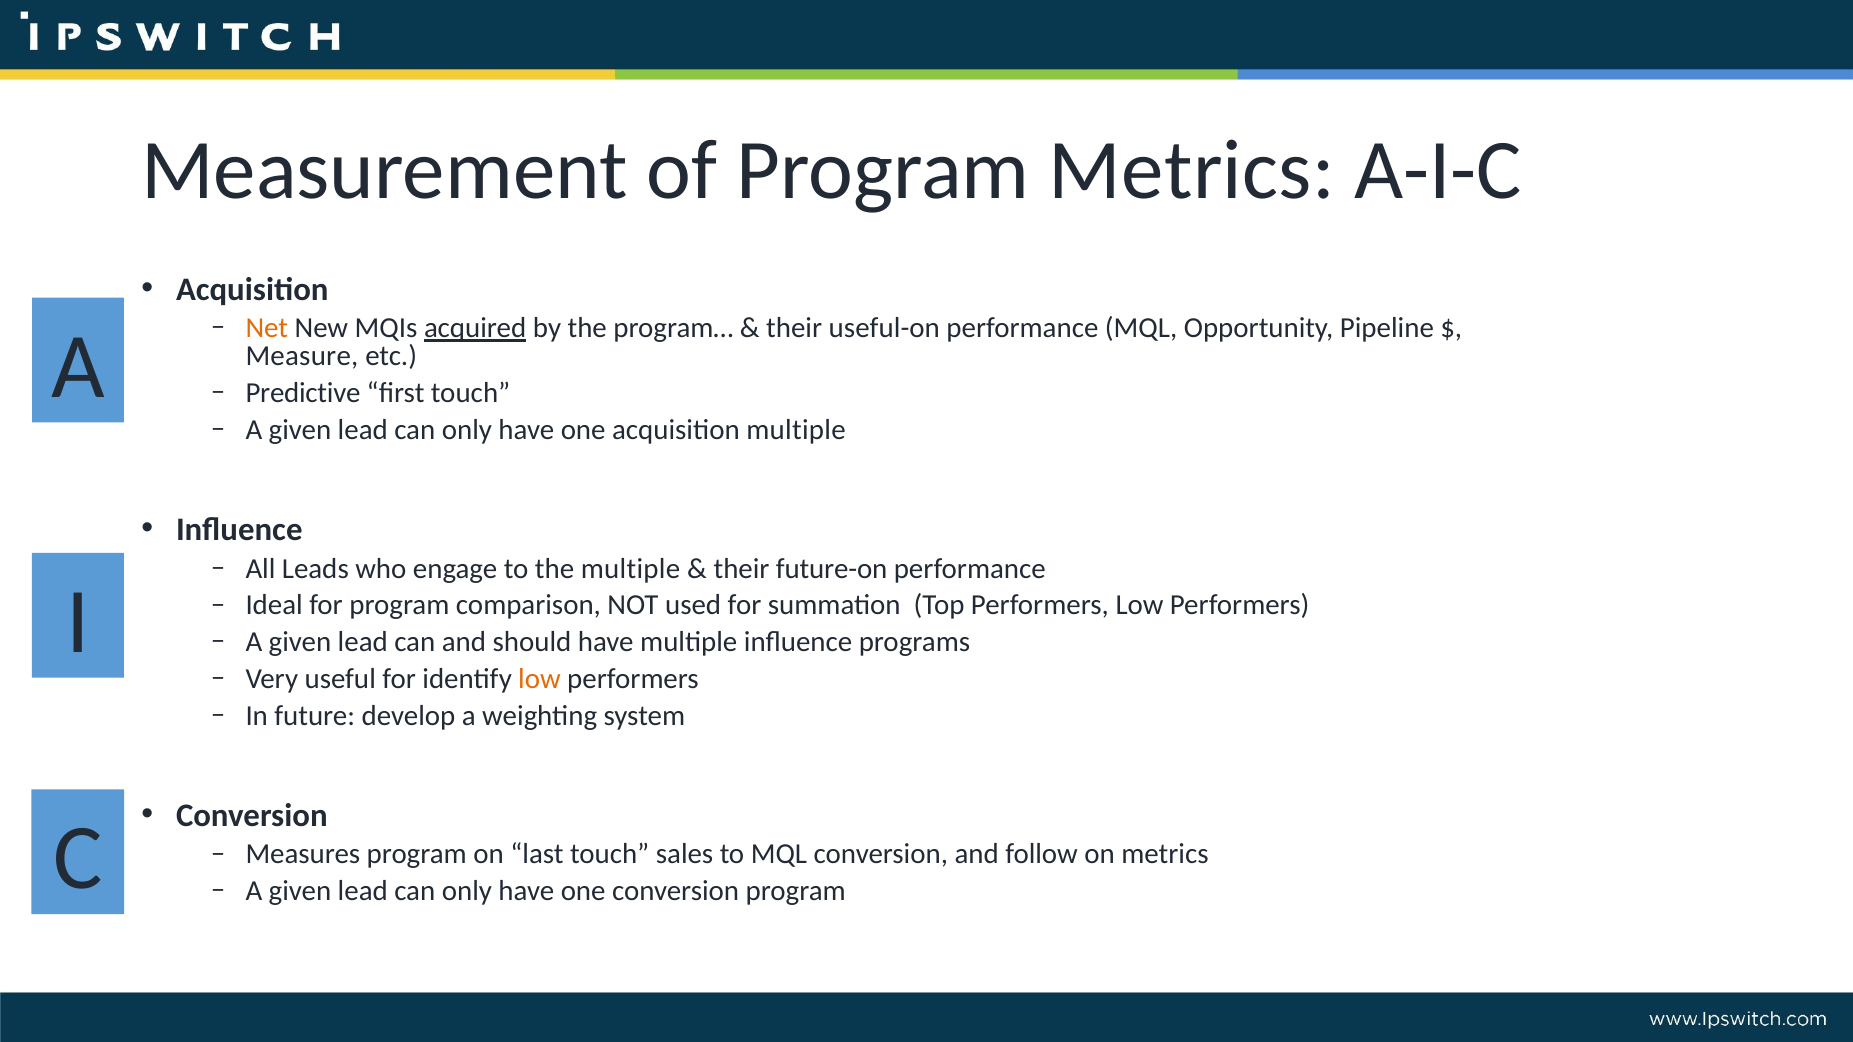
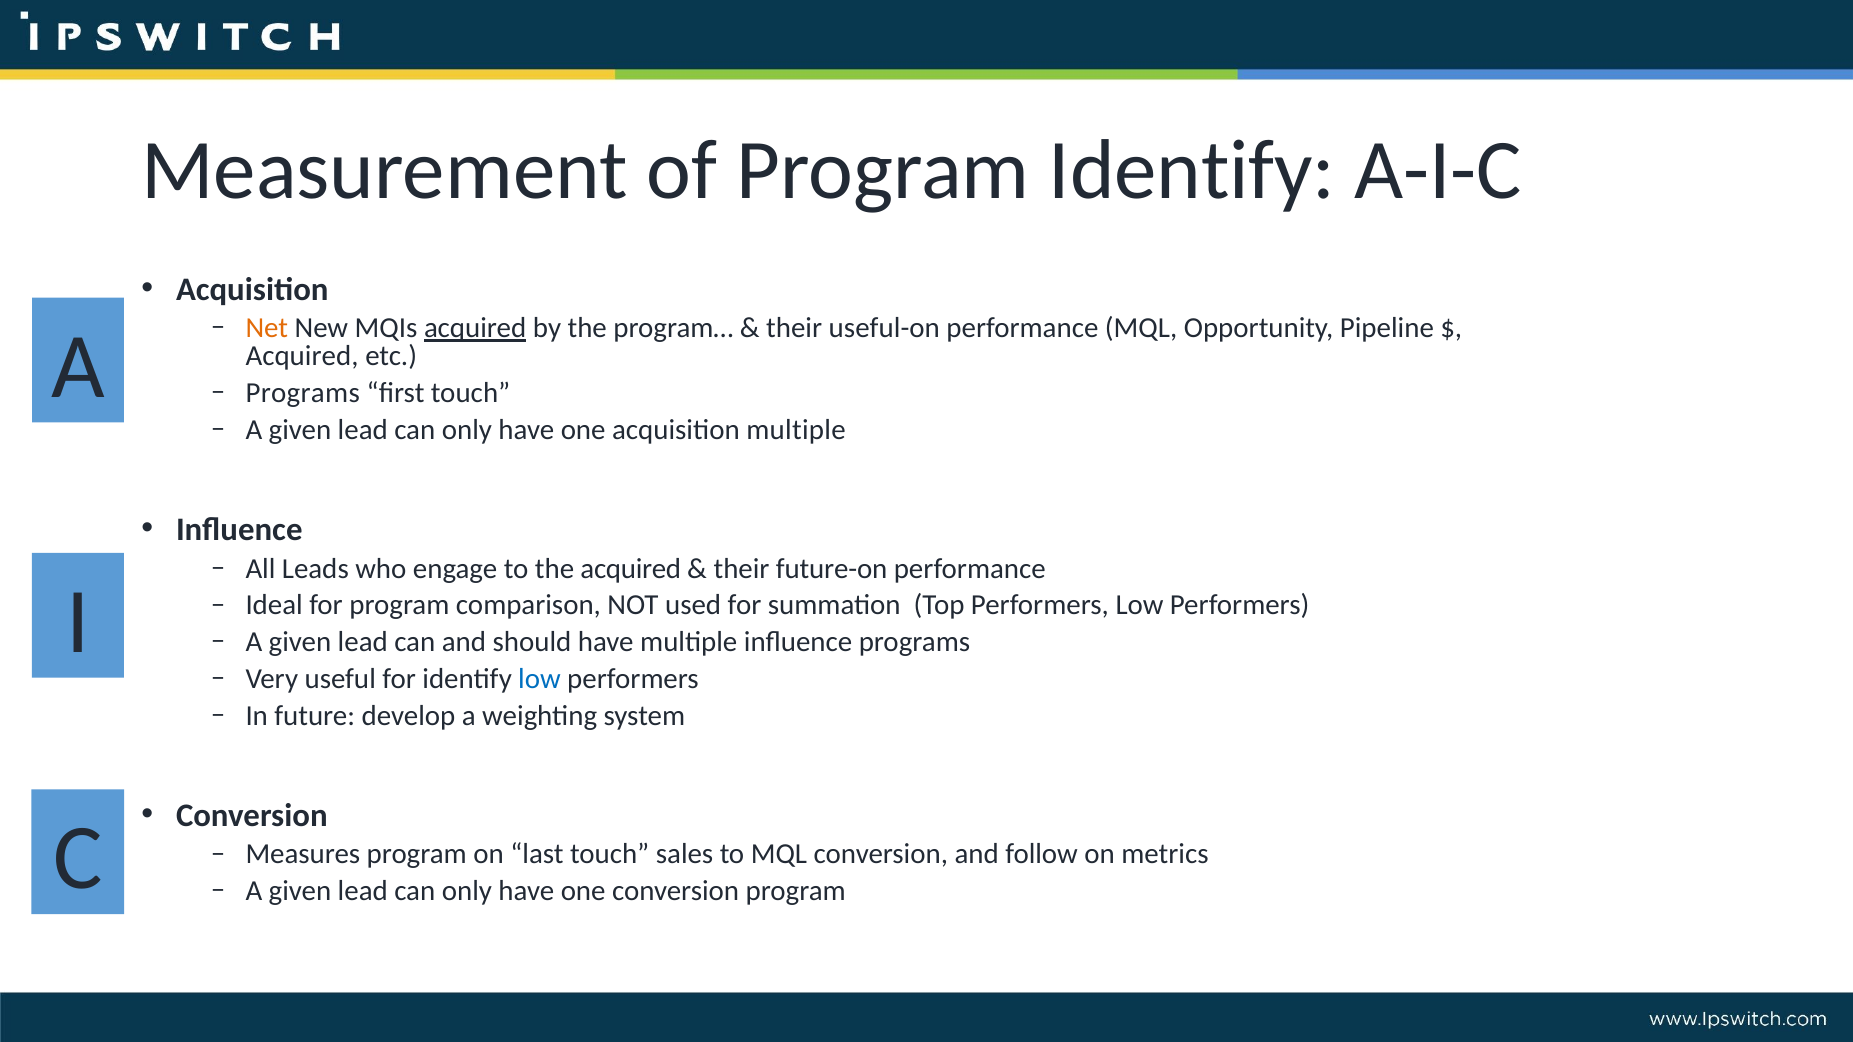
Program Metrics: Metrics -> Identify (1192, 170)
Measure: Measure -> Acquired (302, 356)
Predictive: Predictive -> Programs (303, 393)
the multiple: multiple -> acquired (631, 569)
low colour: orange -> blue (539, 679)
